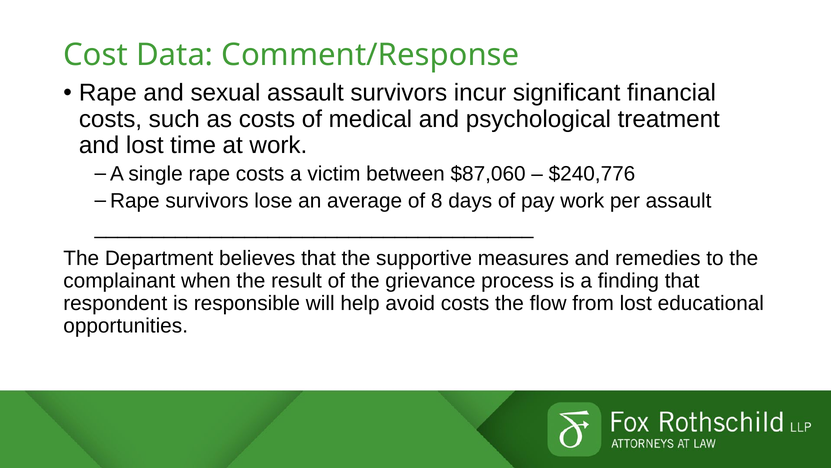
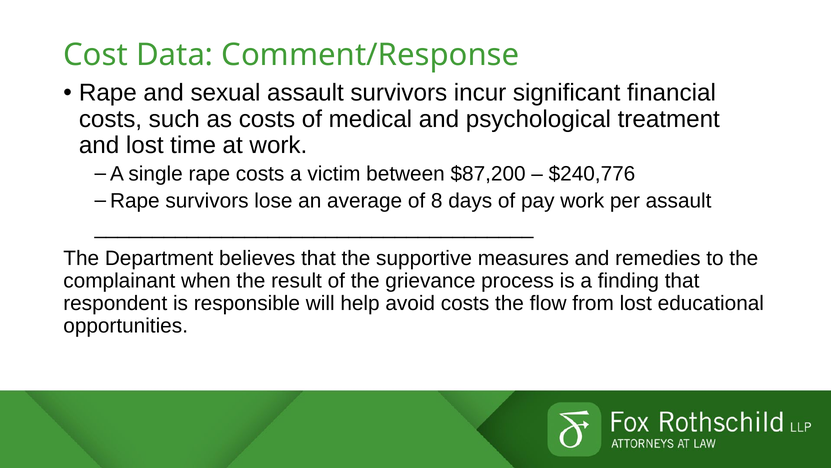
$87,060: $87,060 -> $87,200 (488, 174)
